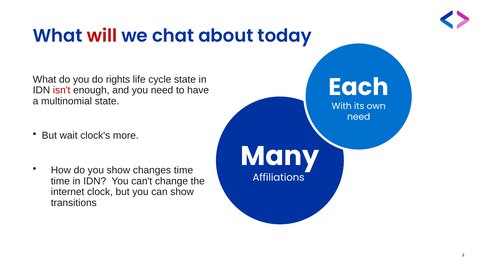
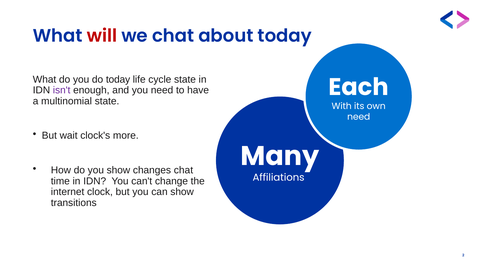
do rights: rights -> today (118, 79)
isn't colour: red -> purple (62, 90)
changes time: time -> chat (183, 170)
